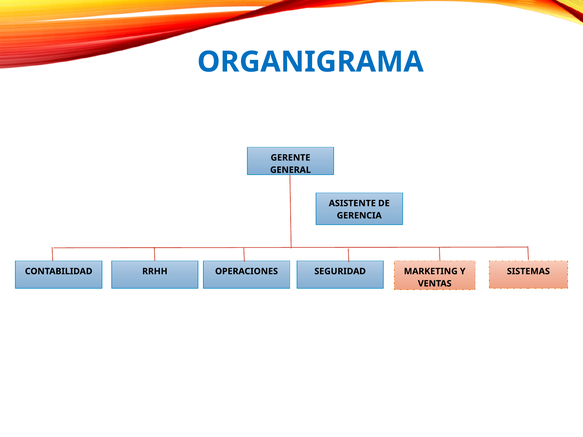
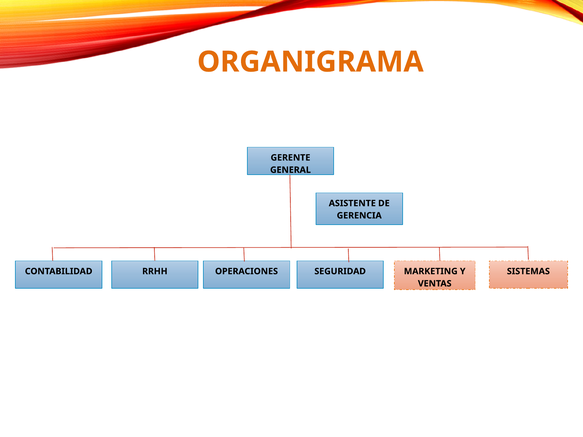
ORGANIGRAMA colour: blue -> orange (310, 62)
